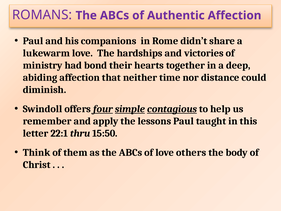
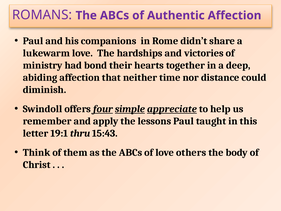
contagious: contagious -> appreciate (172, 109)
22:1: 22:1 -> 19:1 (59, 133)
15:50: 15:50 -> 15:43 (105, 133)
